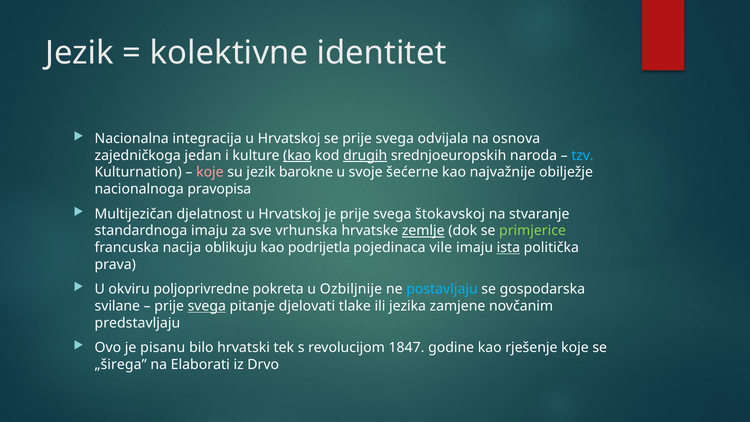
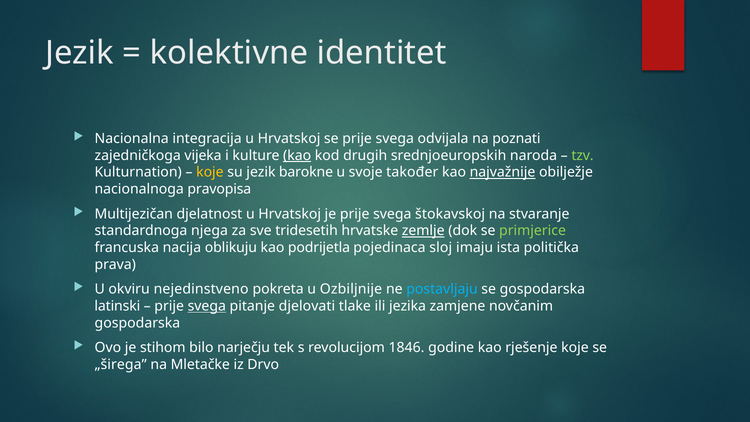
osnova: osnova -> poznati (516, 139)
jedan: jedan -> vijeka (203, 155)
drugih underline: present -> none (365, 155)
tzv colour: light blue -> light green (582, 155)
koje colour: pink -> yellow (210, 172)
šećerne: šećerne -> također (412, 172)
najvažnije underline: none -> present (502, 172)
standardnoga imaju: imaju -> njega (210, 231)
vrhunska: vrhunska -> tridesetih (307, 231)
vile: vile -> sloj (441, 248)
ista underline: present -> none (508, 248)
poljoprivredne: poljoprivredne -> nejedinstveno (201, 289)
svilane: svilane -> latinski (117, 306)
predstavljaju: predstavljaju -> gospodarska (137, 323)
pisanu: pisanu -> stihom (163, 348)
hrvatski: hrvatski -> narječju (244, 348)
1847: 1847 -> 1846 (407, 348)
Elaborati: Elaborati -> Mletačke (200, 364)
